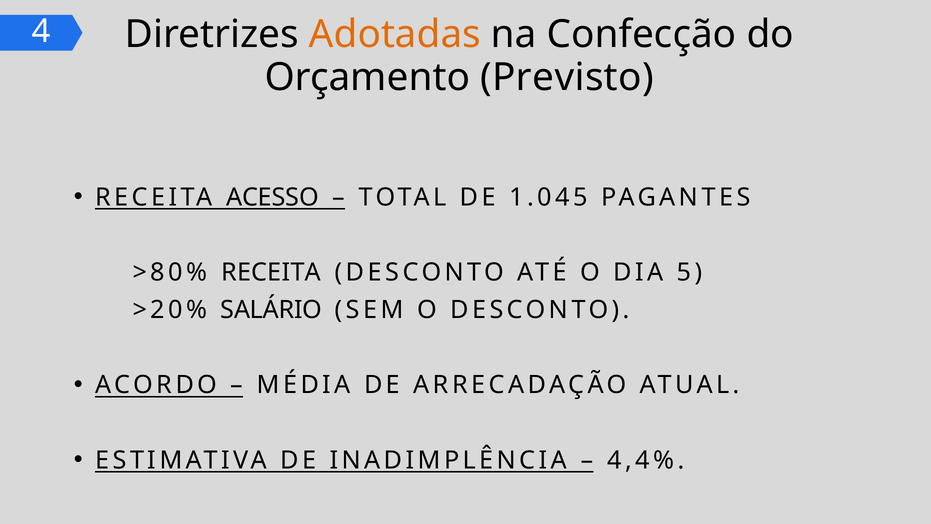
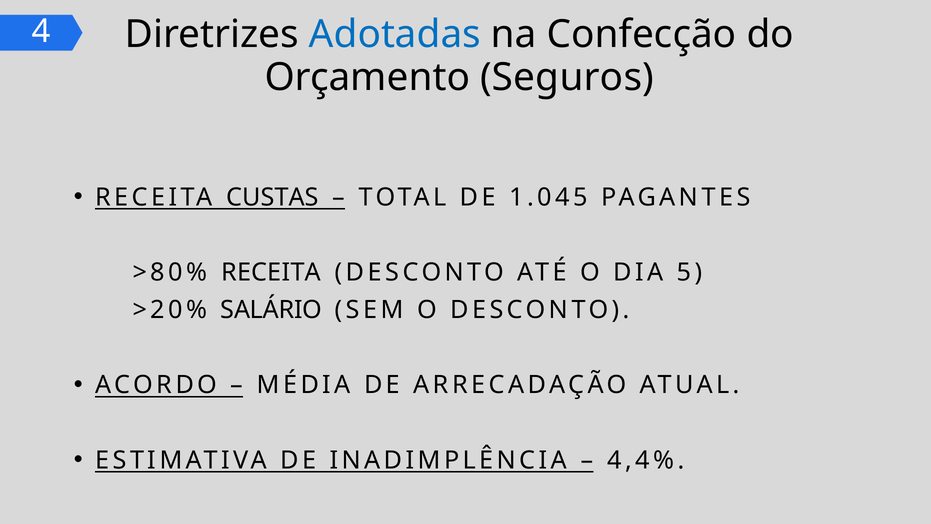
Adotadas colour: orange -> blue (395, 35)
Previsto: Previsto -> Seguros (567, 78)
ACESSO: ACESSO -> CUSTAS (272, 197)
